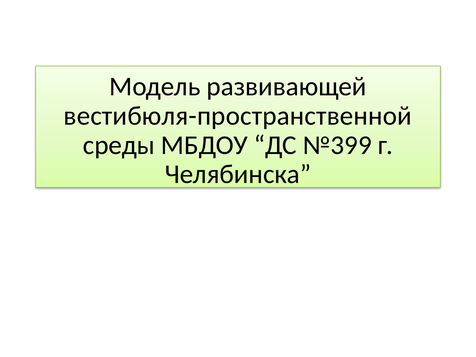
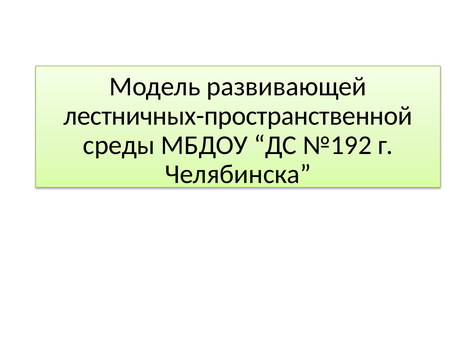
вестибюля-пространственной: вестибюля-пространственной -> лестничных-пространственной (238, 116)
№399: №399 -> №192 (337, 145)
